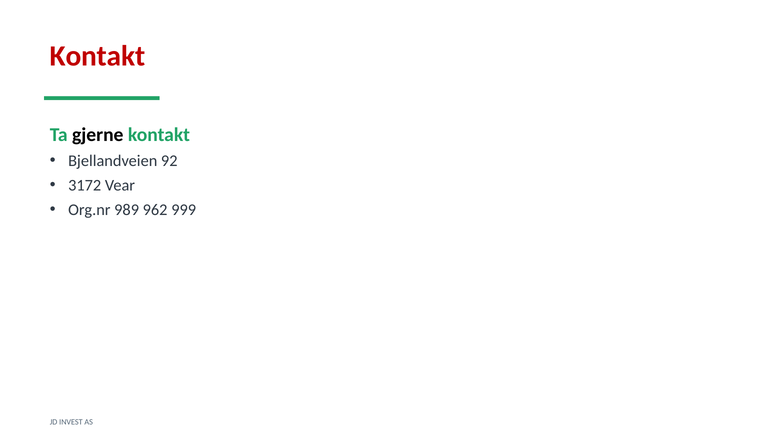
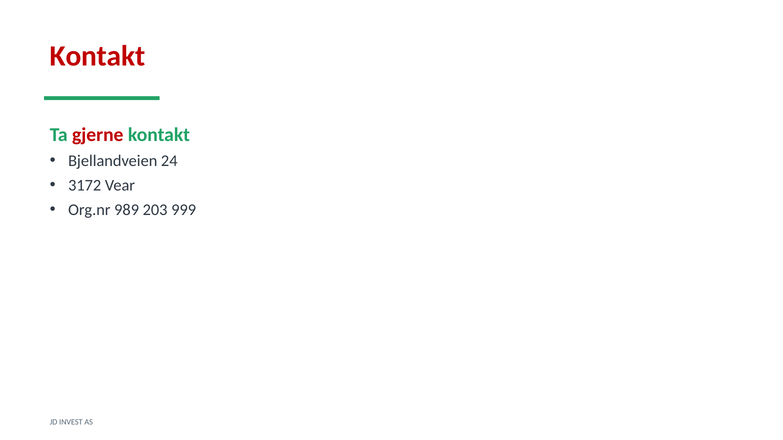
gjerne colour: black -> red (98, 135)
92: 92 -> 24 (169, 161)
962: 962 -> 203 (155, 210)
